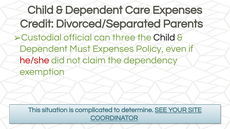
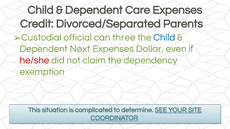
Child colour: black -> blue (164, 37)
Must: Must -> Next (80, 49)
Policy: Policy -> Dollar (150, 49)
